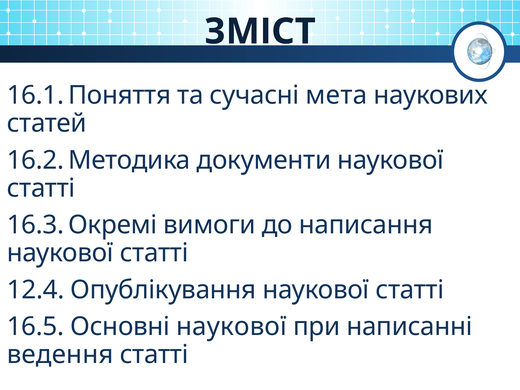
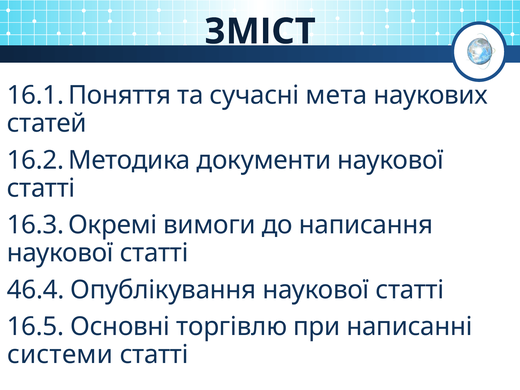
12.4: 12.4 -> 46.4 (36, 290)
Основні наукової: наукової -> торгівлю (232, 327)
ведення: ведення -> системи (60, 355)
